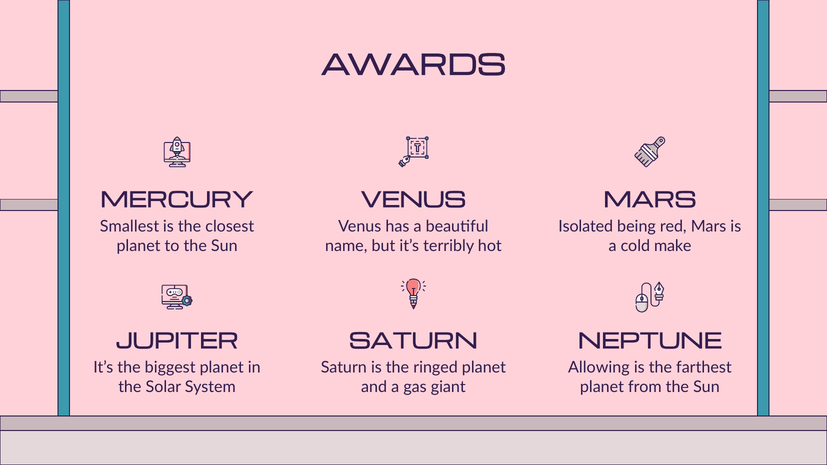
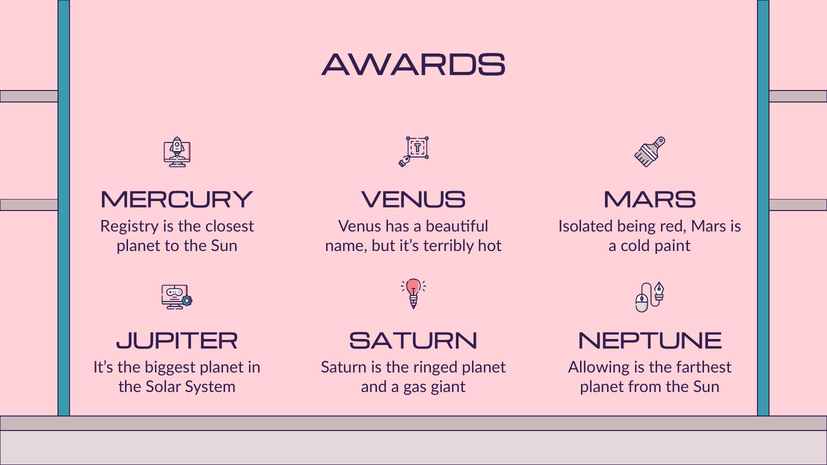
Smallest: Smallest -> Registry (129, 227)
make: make -> paint (673, 246)
